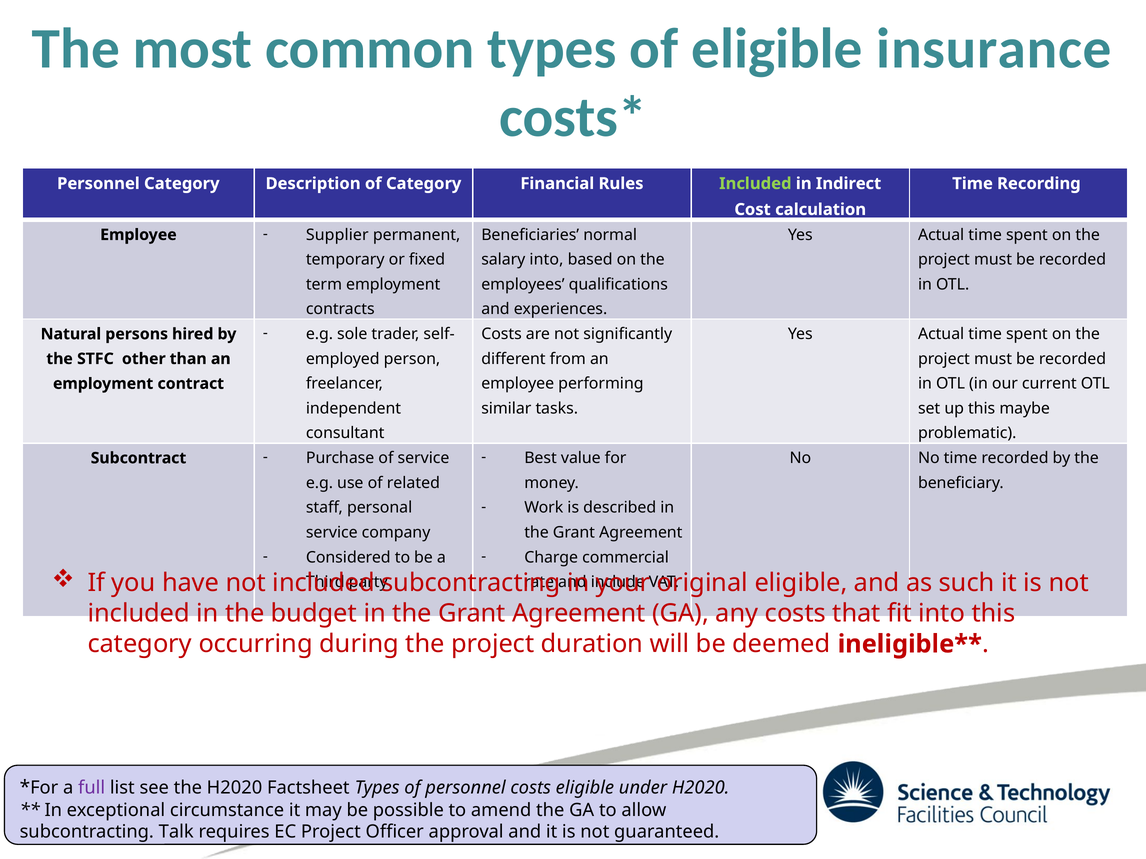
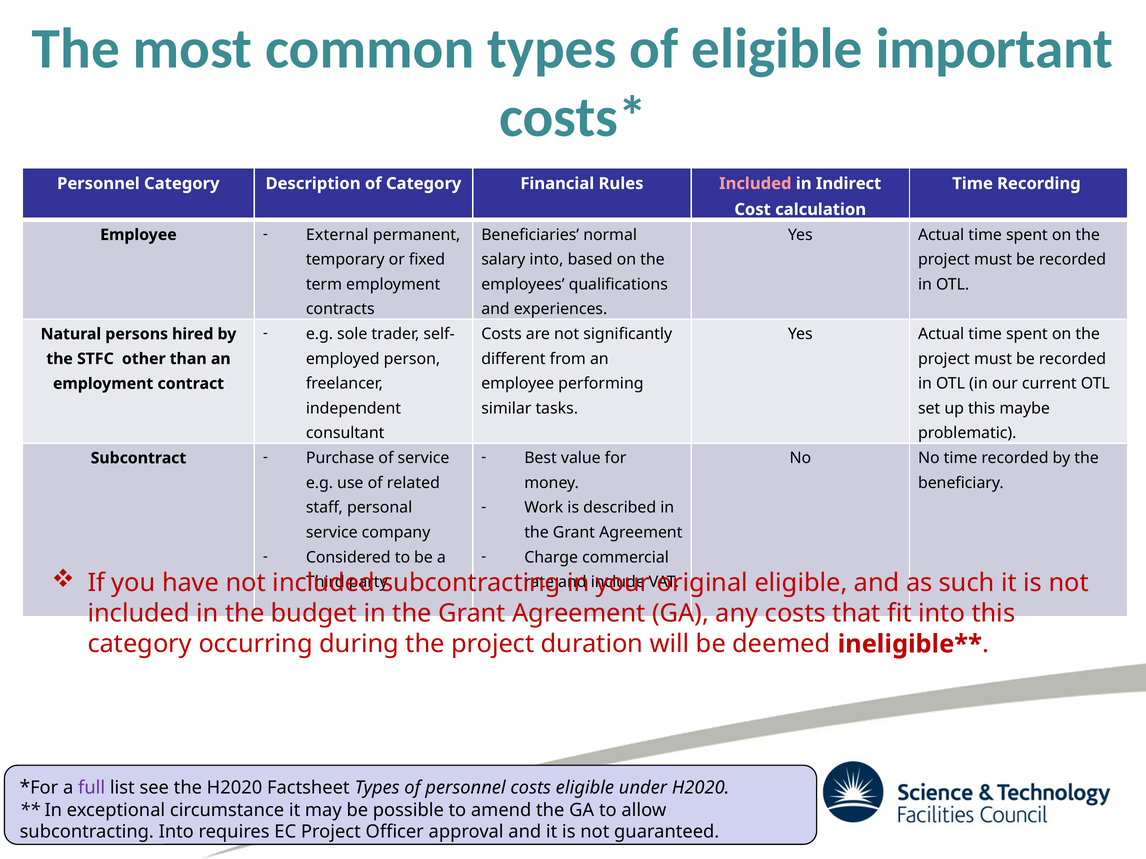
insurance: insurance -> important (994, 49)
Included colour: light green -> pink (755, 184)
Supplier: Supplier -> External (337, 235)
subcontracting Talk: Talk -> Into (176, 832)
